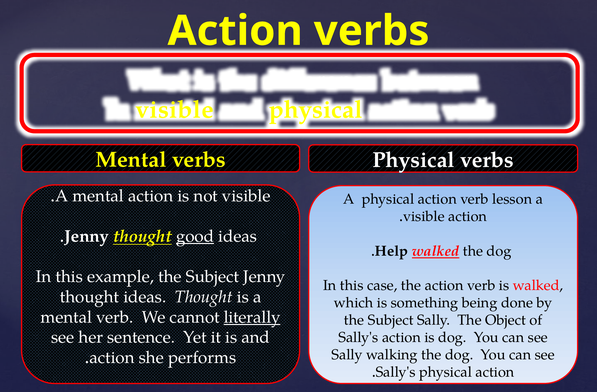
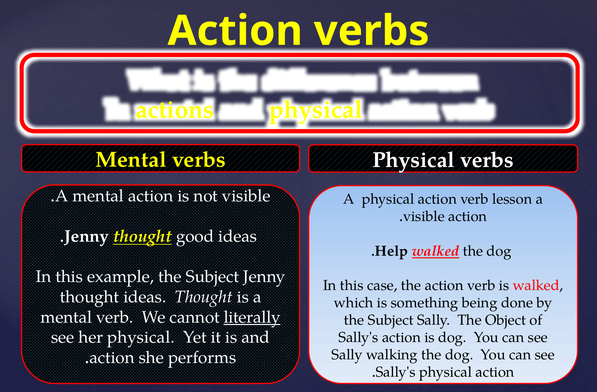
visible: visible -> actions (175, 110)
good underline: present -> none (195, 236)
her sentence: sentence -> physical (141, 338)
